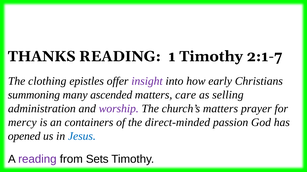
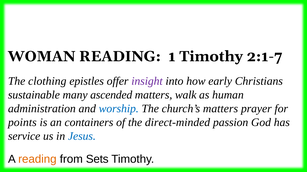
THANKS: THANKS -> WOMAN (42, 57)
summoning: summoning -> sustainable (34, 95)
care: care -> walk (186, 95)
selling: selling -> human (228, 95)
worship colour: purple -> blue (119, 109)
mercy: mercy -> points (22, 123)
opened: opened -> service (24, 137)
reading colour: purple -> orange (37, 160)
